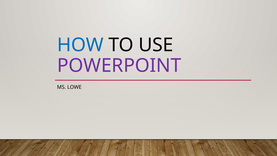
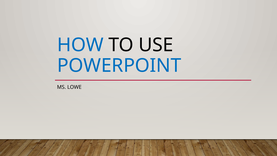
POWERPOINT colour: purple -> blue (119, 66)
